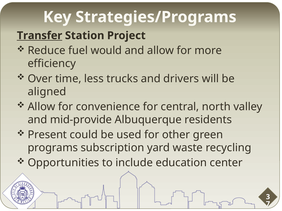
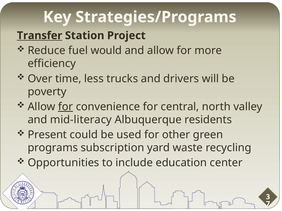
aligned: aligned -> poverty (47, 92)
for underline: none -> present (66, 107)
mid-provide: mid-provide -> mid-literacy (81, 120)
